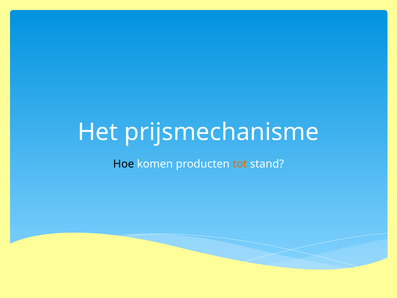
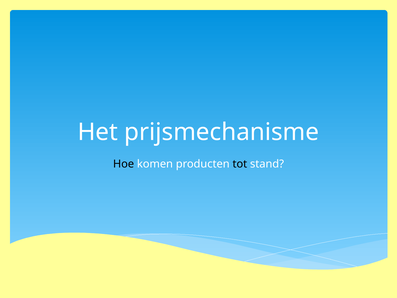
tot colour: orange -> black (240, 164)
